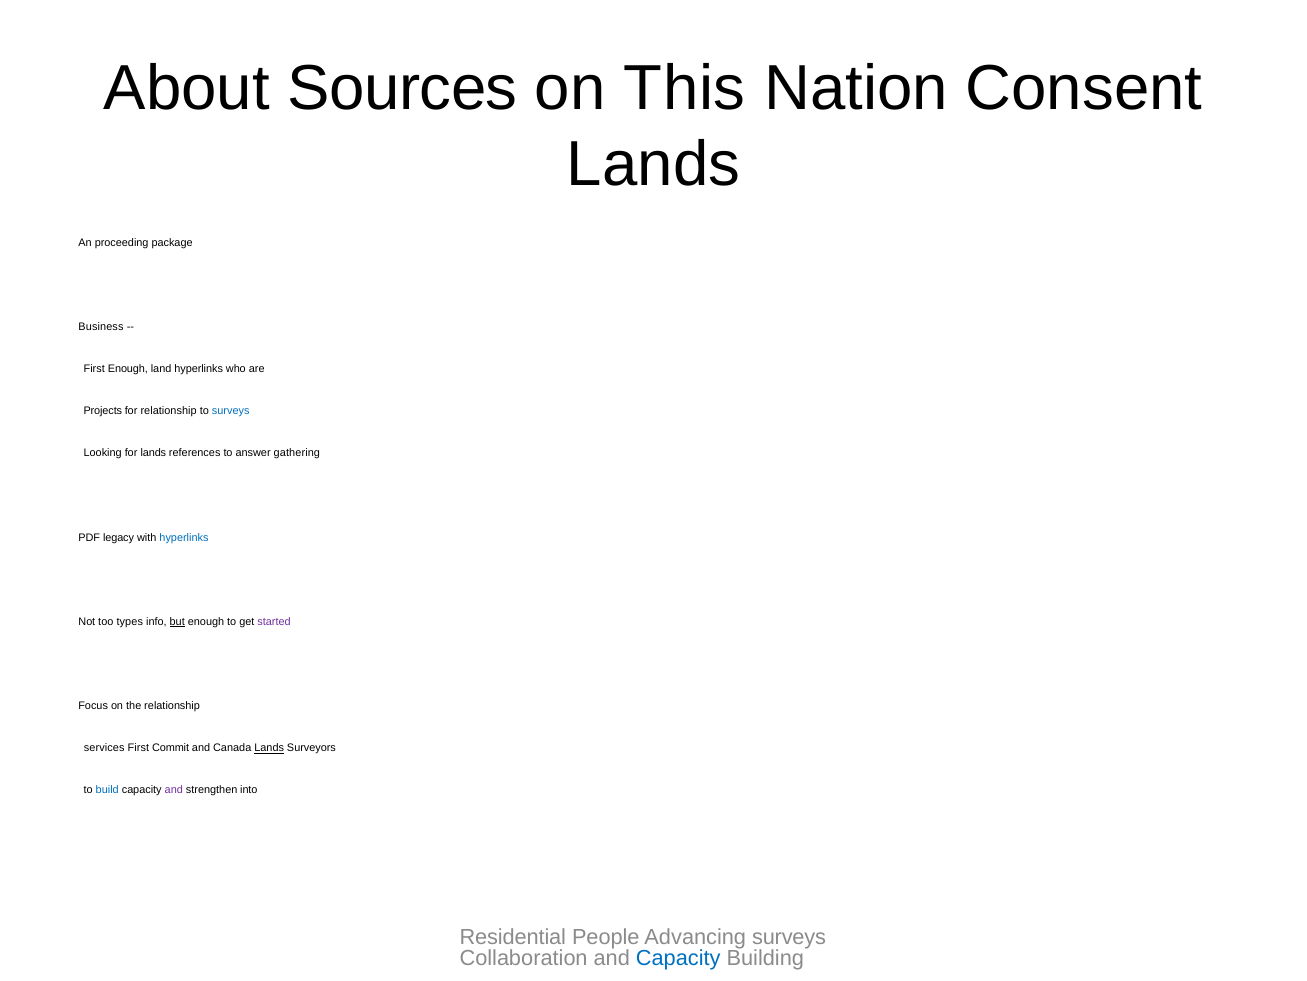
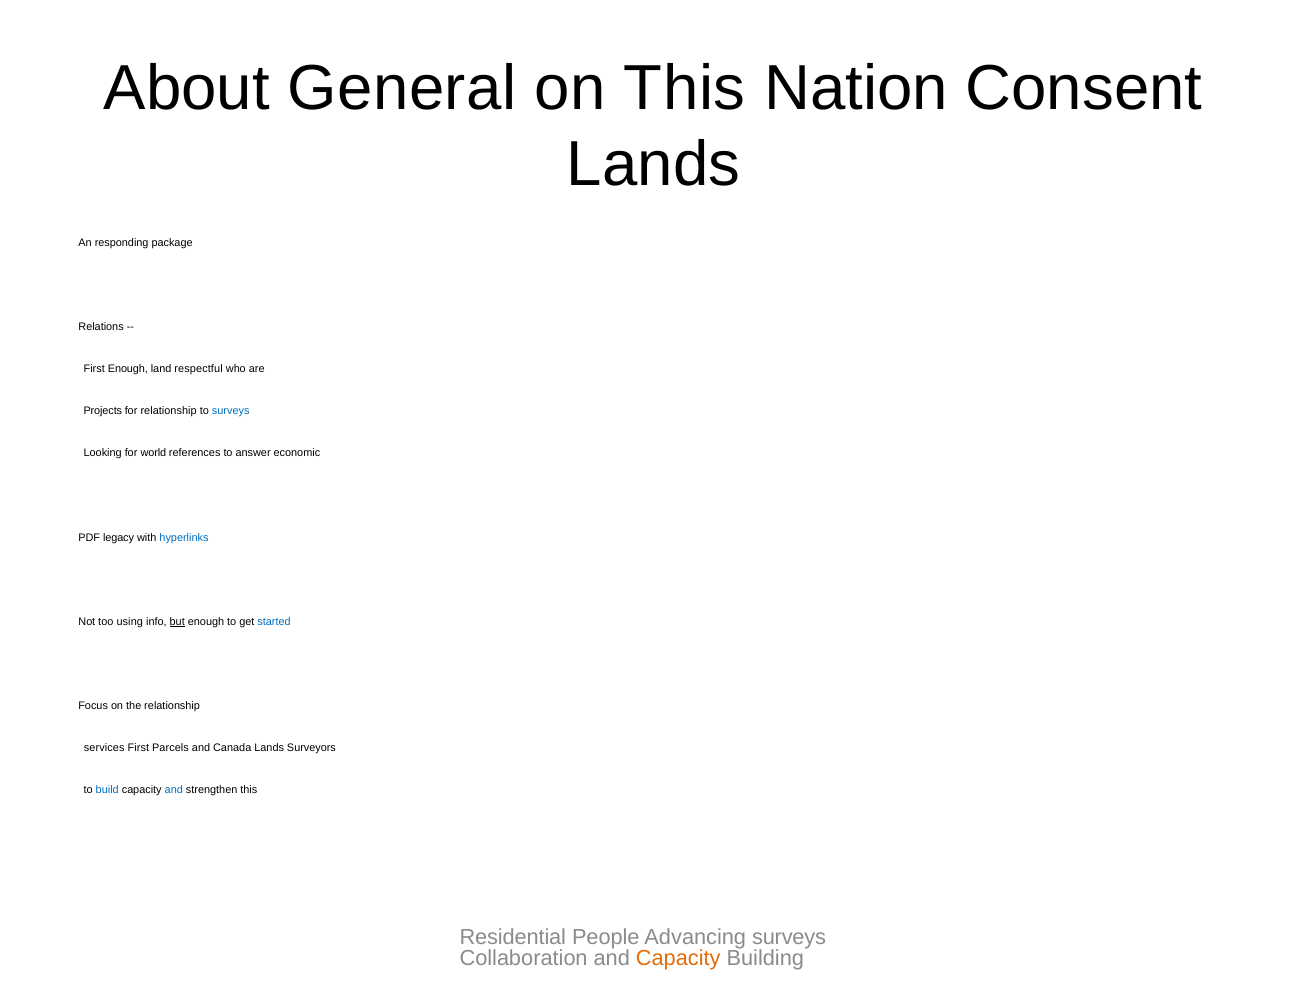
Sources: Sources -> General (402, 88)
proceeding: proceeding -> responding (122, 243)
Business: Business -> Relations (101, 327)
land hyperlinks: hyperlinks -> respectful (199, 369)
for lands: lands -> world (153, 453)
gathering: gathering -> economic (297, 453)
types: types -> using (130, 621)
started colour: purple -> blue (274, 621)
Commit: Commit -> Parcels (170, 748)
Lands underline: present -> none (269, 748)
and colour: purple -> blue (174, 790)
strengthen into: into -> this (249, 790)
Capacity colour: blue -> orange (678, 958)
